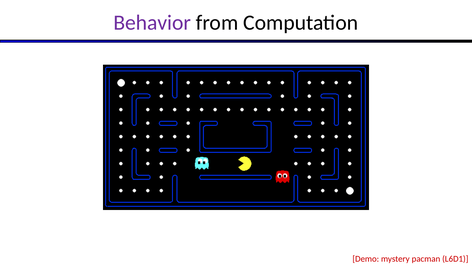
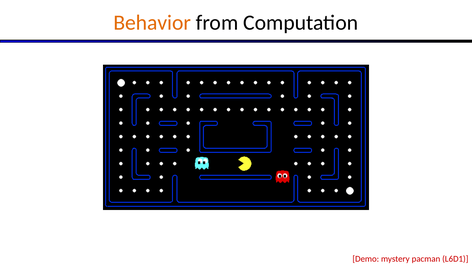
Behavior colour: purple -> orange (152, 23)
